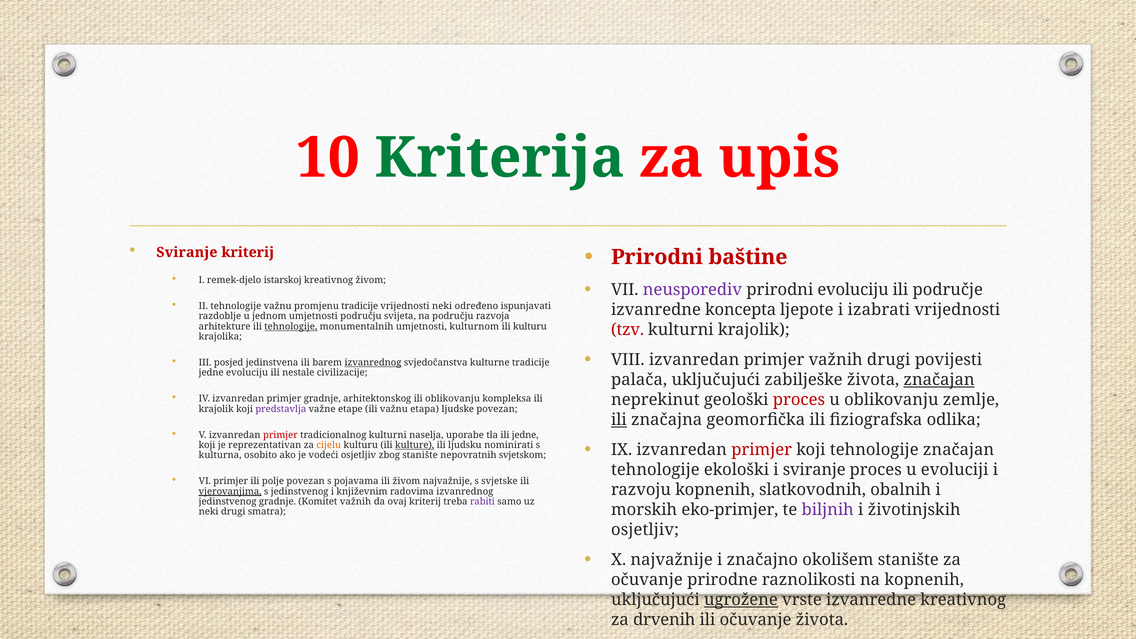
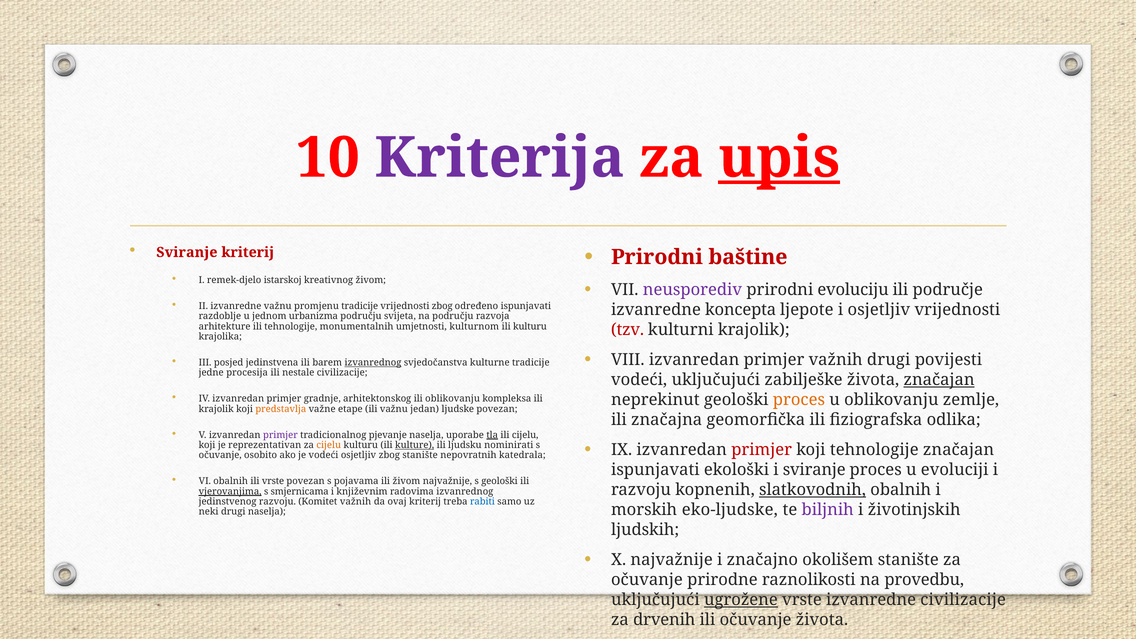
Kriterija colour: green -> purple (500, 158)
upis underline: none -> present (779, 158)
II tehnologije: tehnologije -> izvanredne (236, 306)
vrijednosti neki: neki -> zbog (442, 306)
i izabrati: izabrati -> osjetljiv (879, 310)
jednom umjetnosti: umjetnosti -> urbanizma (313, 316)
tehnologije underline: present -> none (291, 327)
jedne evoluciju: evoluciju -> procesija (247, 373)
palača: palača -> vodeći (639, 380)
proces colour: red -> orange (799, 400)
predstavlja colour: purple -> orange (281, 409)
etapa: etapa -> jedan (425, 409)
ili underline: present -> none (619, 420)
primjer colour: red -> purple (280, 435)
tradicionalnog kulturni: kulturni -> pjevanje (388, 435)
tla underline: none -> present (492, 435)
ili jedne: jedne -> cijelu (525, 435)
kulturna: kulturna -> očuvanje (220, 455)
svjetskom: svjetskom -> katedrala (522, 455)
tehnologije: tehnologije -> ispunjavati (655, 470)
VI primjer: primjer -> obalnih (231, 481)
ili polje: polje -> vrste (273, 481)
s svjetske: svjetske -> geološki (500, 481)
slatkovodnih underline: none -> present (813, 490)
s jedinstvenog: jedinstvenog -> smjernicama (300, 491)
jedinstvenog gradnje: gradnje -> razvoju (277, 502)
rabiti colour: purple -> blue (482, 502)
eko-primjer: eko-primjer -> eko-ljudske (730, 510)
drugi smatra: smatra -> naselja (267, 512)
osjetljiv: osjetljiv -> ljudskih (645, 530)
na kopnenih: kopnenih -> provedbu (924, 580)
izvanredne kreativnog: kreativnog -> civilizacije (963, 600)
